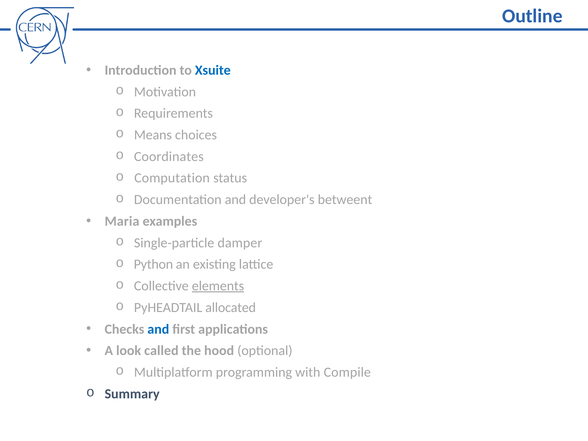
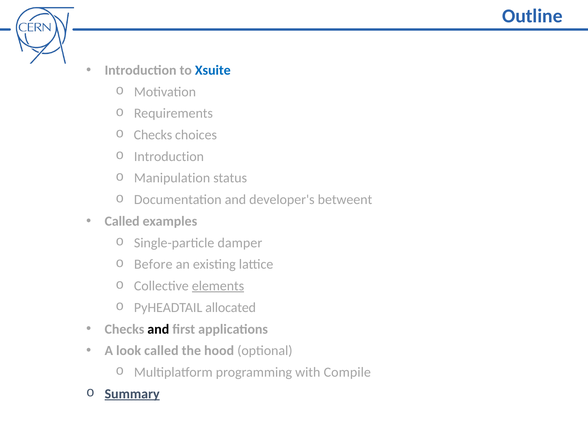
Means: Means -> Checks (153, 135)
Coordinates: Coordinates -> Introduction (169, 156)
Computation: Computation -> Manipulation (172, 178)
Maria: Maria -> Called (122, 221)
Python: Python -> Before (153, 264)
and colour: blue -> black (158, 329)
Summary underline: none -> present (132, 394)
